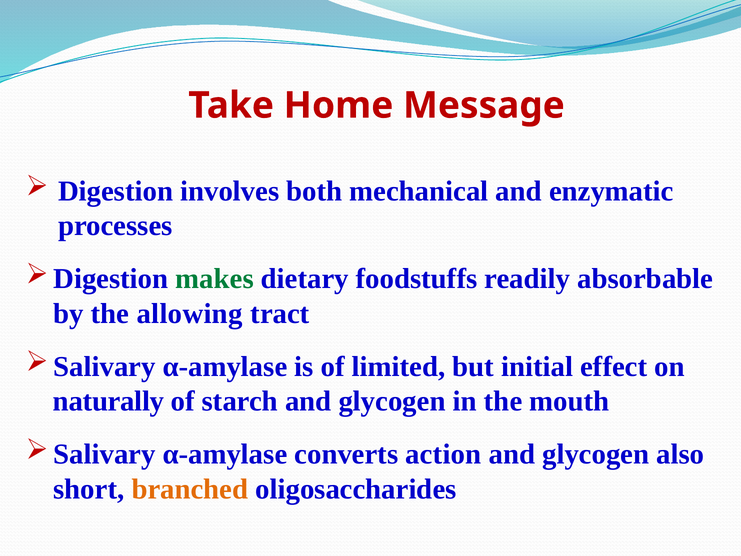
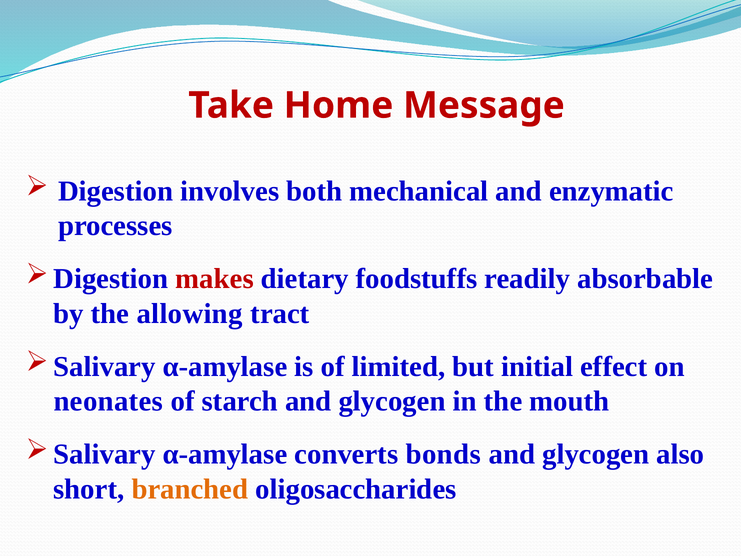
makes colour: green -> red (215, 279)
naturally: naturally -> neonates (108, 401)
action: action -> bonds (443, 454)
